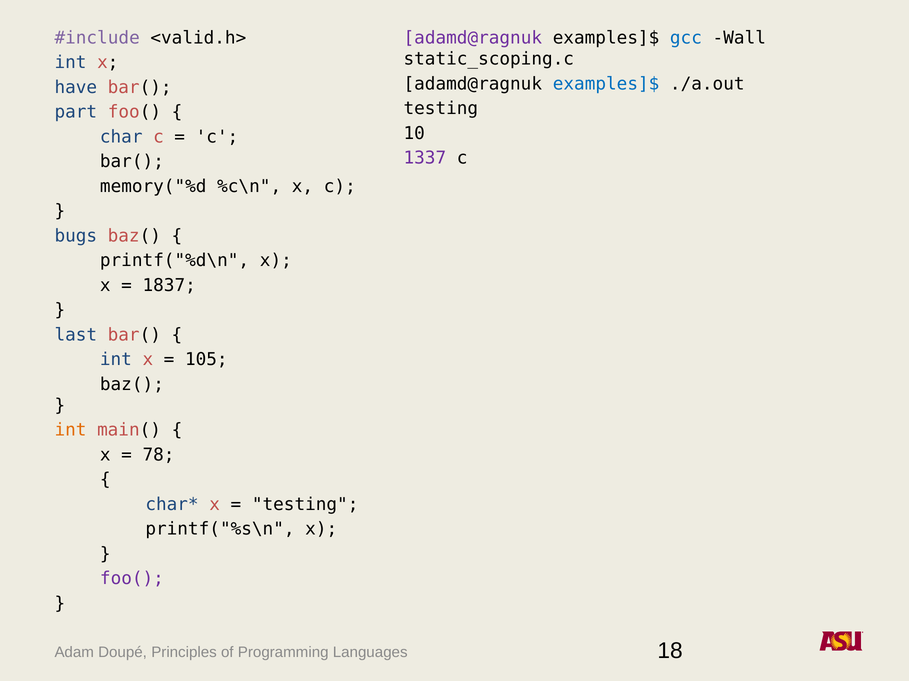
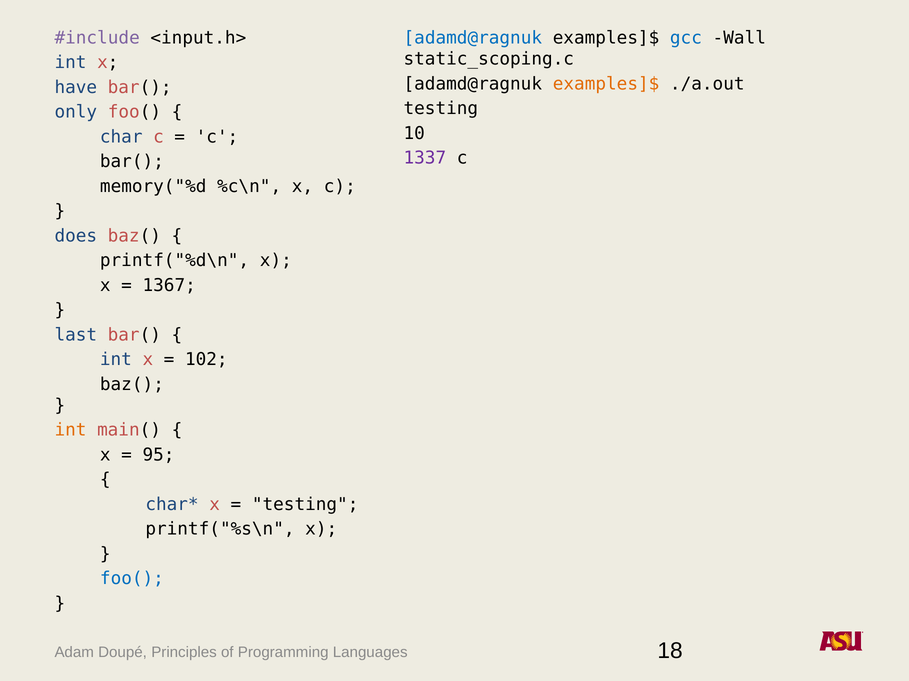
<valid.h>: <valid.h> -> <input.h> (198, 38)
adamd@ragnuk colour: purple -> blue (473, 38)
examples]$ colour: blue -> orange (606, 84)
part: part -> only (76, 112)
bugs: bugs -> does (76, 236)
1837: 1837 -> 1367 (169, 286)
105: 105 -> 102 (206, 360)
78: 78 -> 95 (159, 455)
foo( colour: purple -> blue (132, 579)
